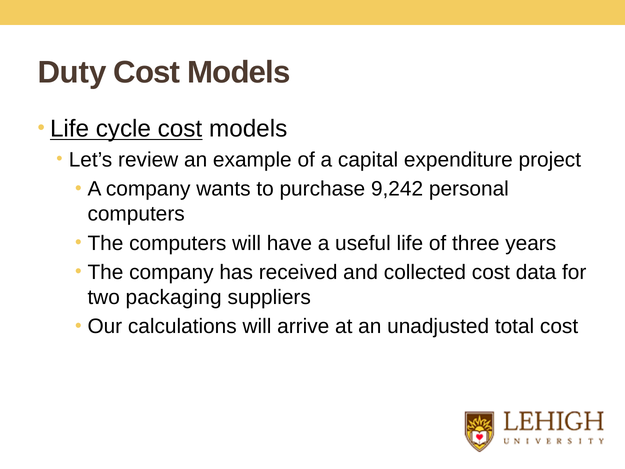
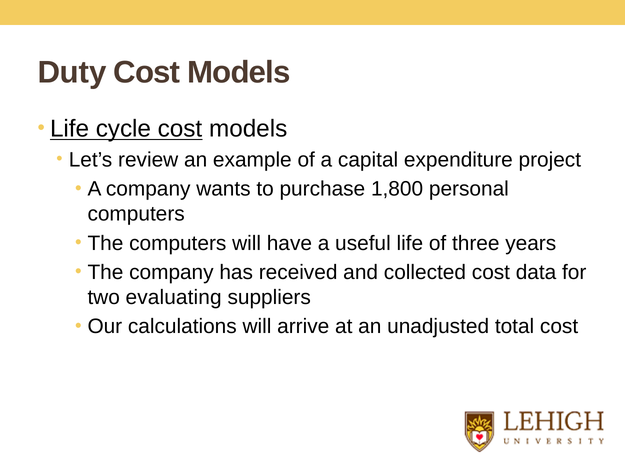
9,242: 9,242 -> 1,800 (397, 189)
packaging: packaging -> evaluating (174, 297)
